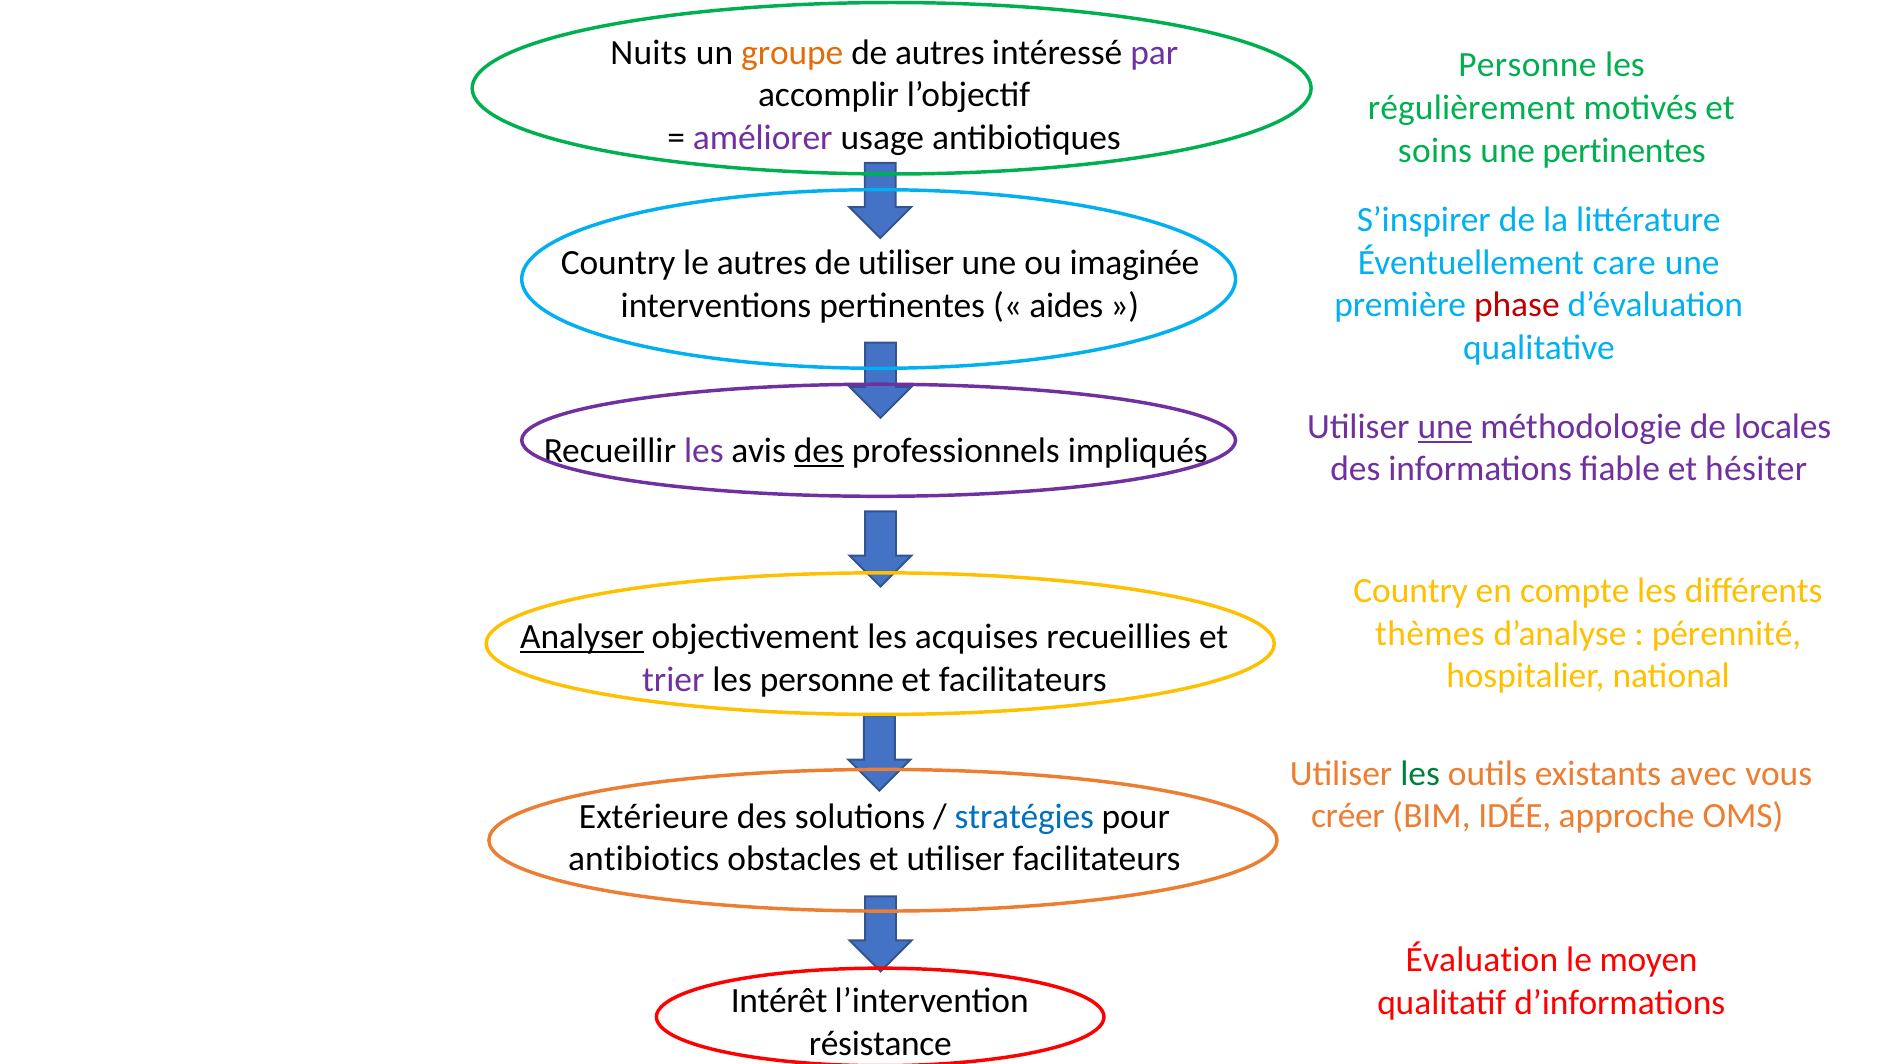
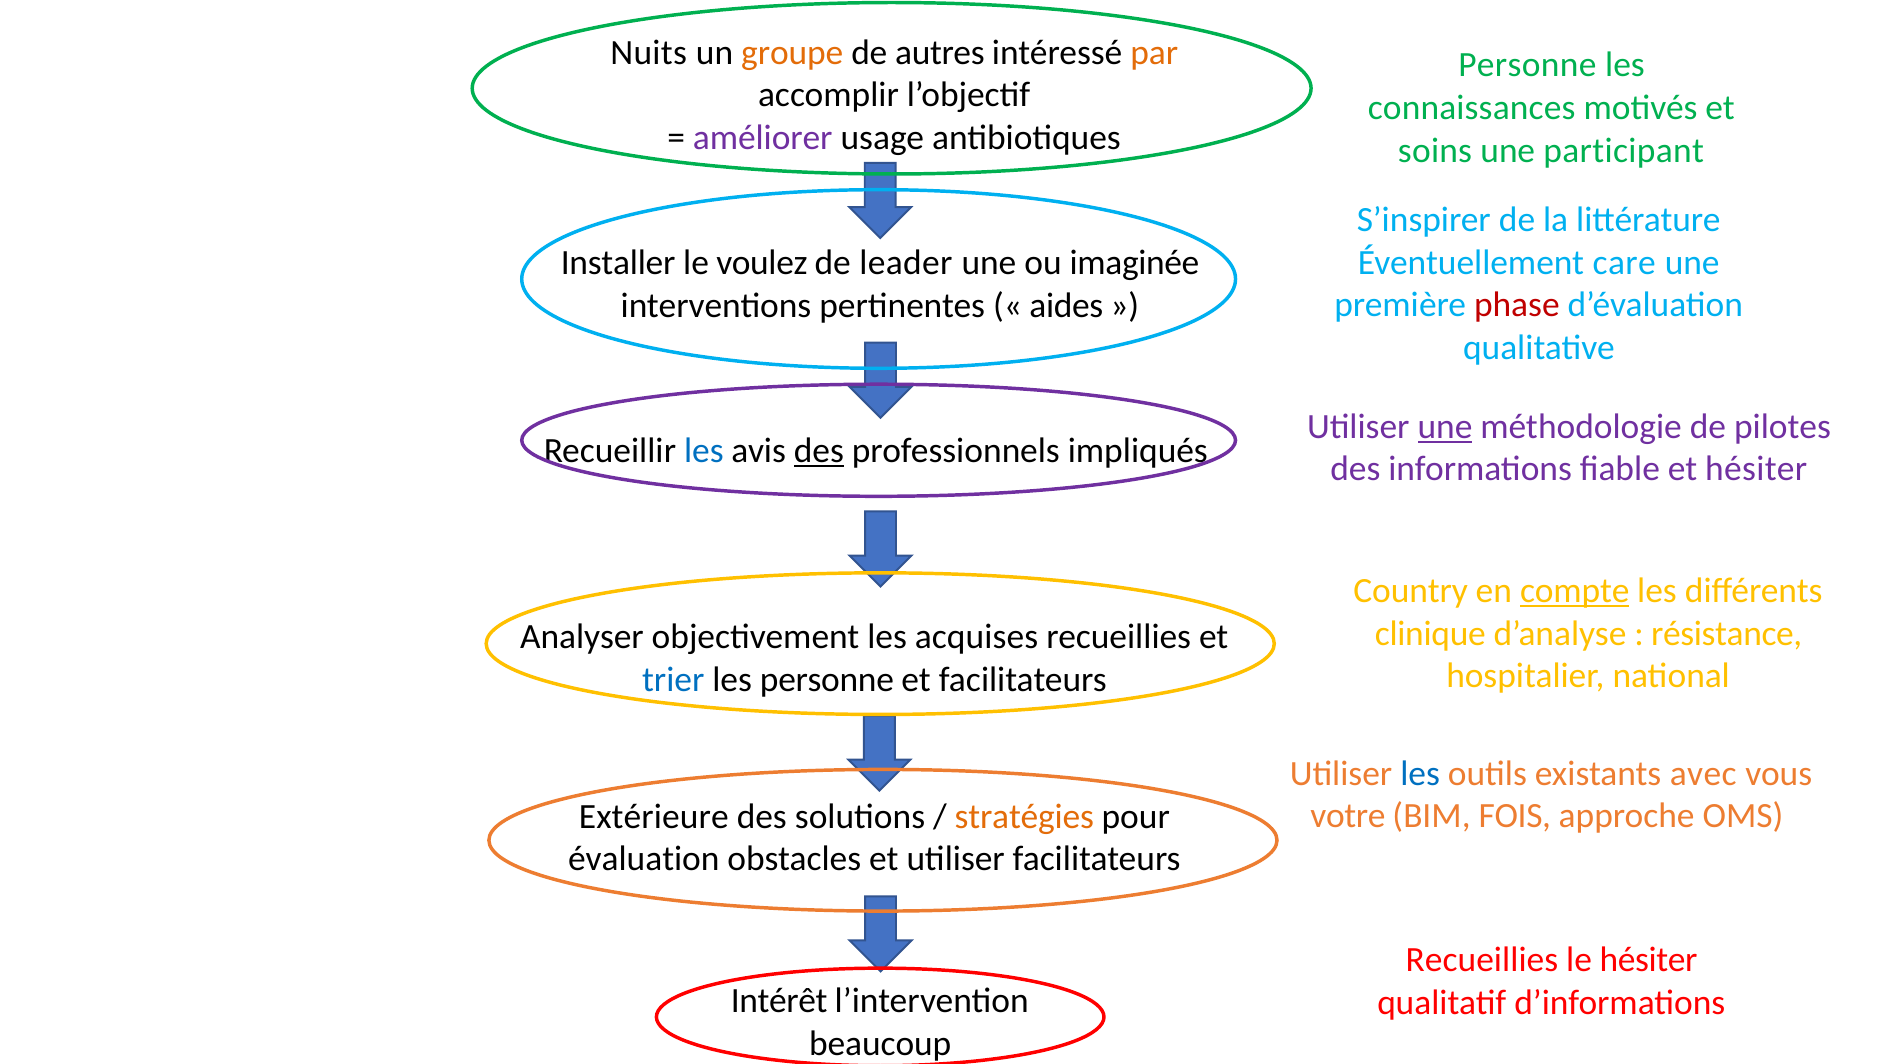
par colour: purple -> orange (1154, 53)
régulièrement: régulièrement -> connaissances (1472, 108)
une pertinentes: pertinentes -> participant (1624, 150)
Country: Country -> Installer (618, 263)
le autres: autres -> voulez (762, 263)
de utiliser: utiliser -> leader (906, 263)
locales: locales -> pilotes (1782, 427)
les colour: purple -> blue (704, 451)
compte underline: none -> present (1575, 591)
thèmes: thèmes -> clinique (1430, 634)
pérennité: pérennité -> résistance (1727, 634)
Analyser underline: present -> none (582, 637)
trier colour: purple -> blue (673, 679)
les colour: green -> blue (1420, 773)
créer: créer -> votre (1348, 816)
IDÉE: IDÉE -> FOIS (1515, 816)
stratégies colour: blue -> orange (1024, 816)
antibiotics: antibiotics -> évaluation (644, 859)
Évaluation: Évaluation -> Recueillies (1482, 960)
le moyen: moyen -> hésiter (1649, 960)
résistance: résistance -> beaucoup (880, 1043)
